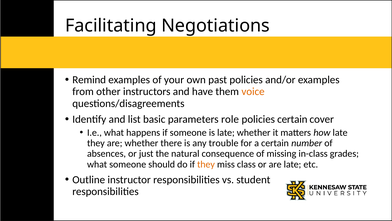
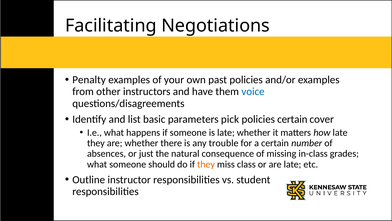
Remind: Remind -> Penalty (89, 80)
voice colour: orange -> blue (253, 91)
role: role -> pick (230, 119)
